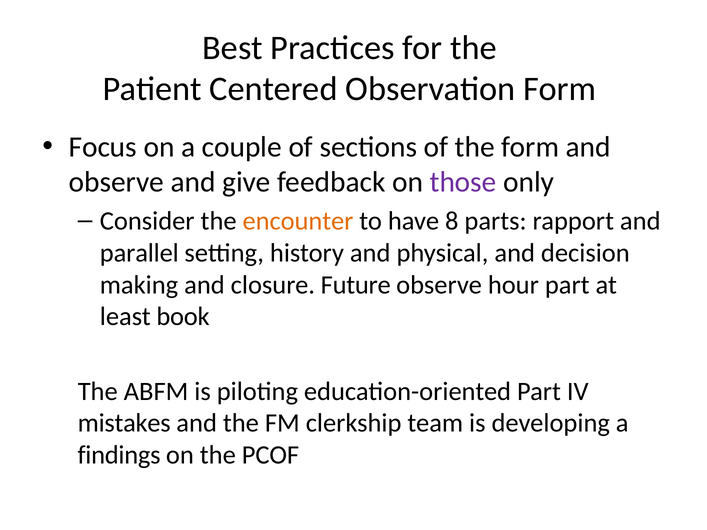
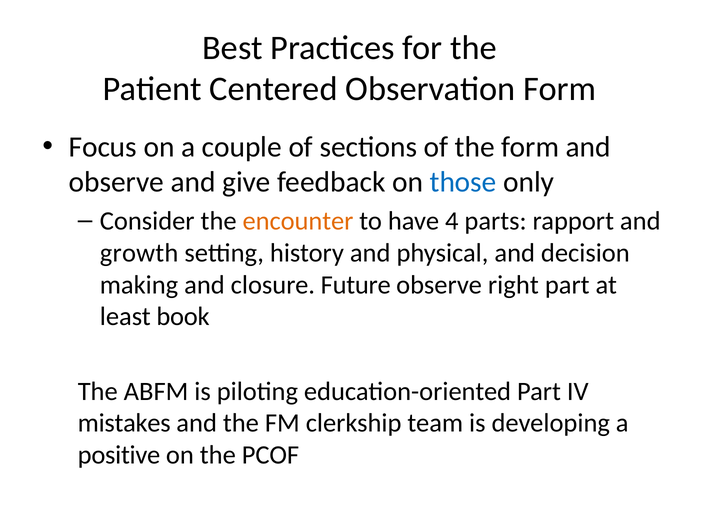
those colour: purple -> blue (463, 182)
8: 8 -> 4 (452, 221)
parallel: parallel -> growth (139, 253)
hour: hour -> right (513, 285)
findings: findings -> positive (119, 455)
